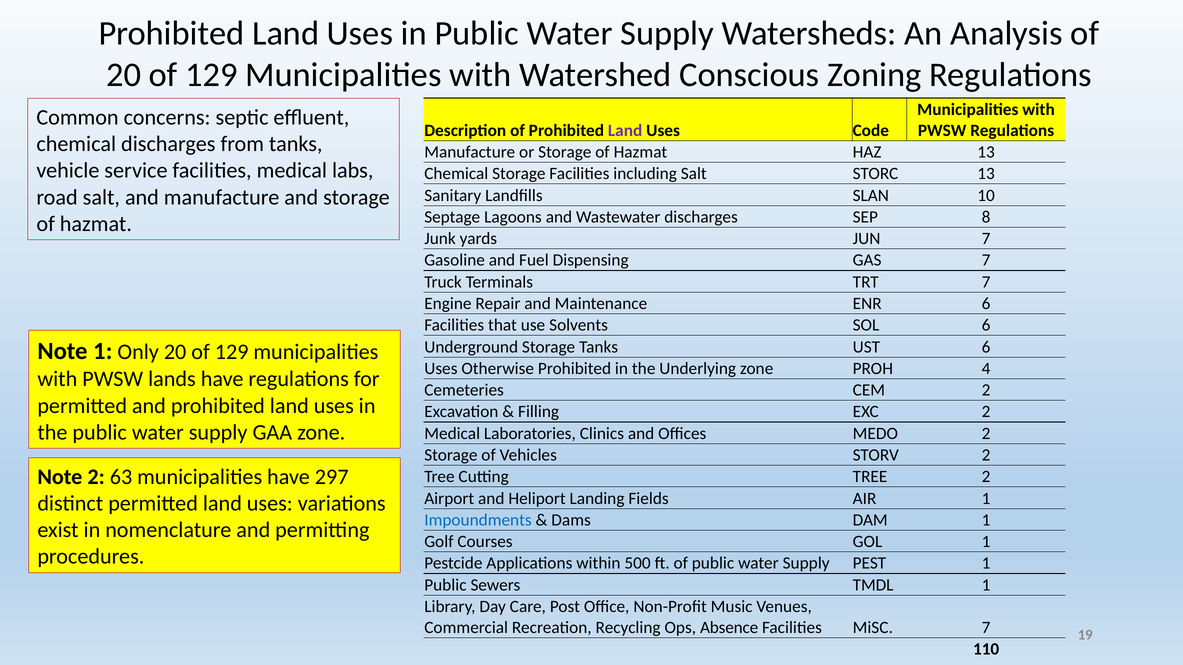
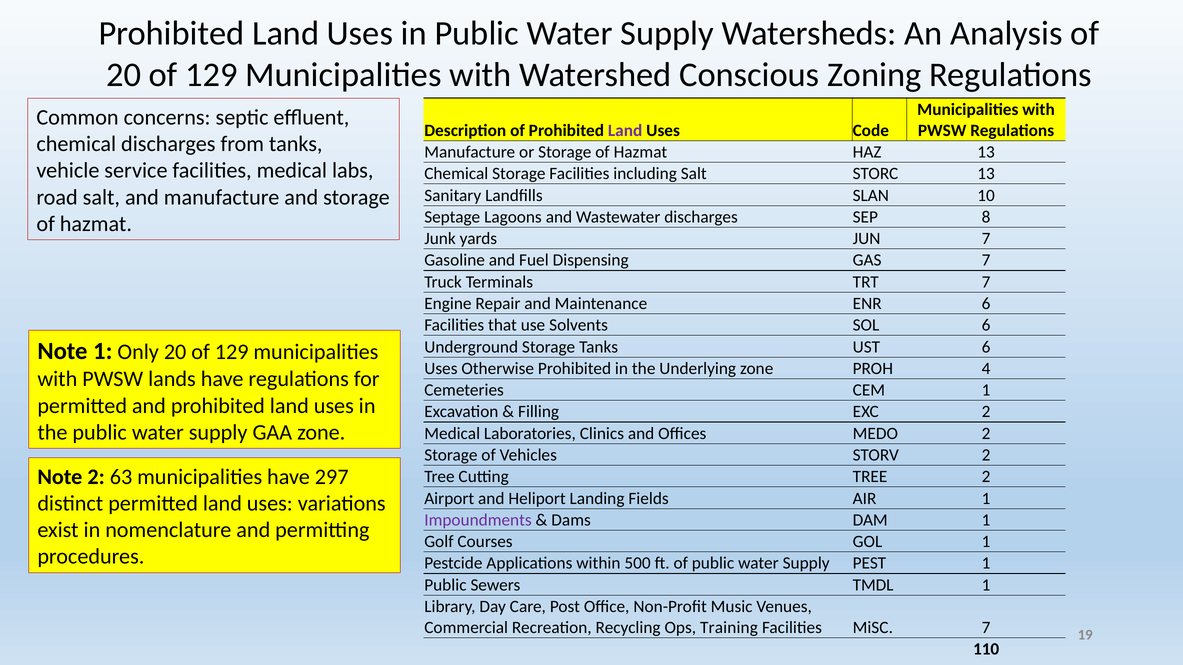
CEM 2: 2 -> 1 (986, 390)
Impoundments colour: blue -> purple (478, 520)
Absence: Absence -> Training (729, 628)
